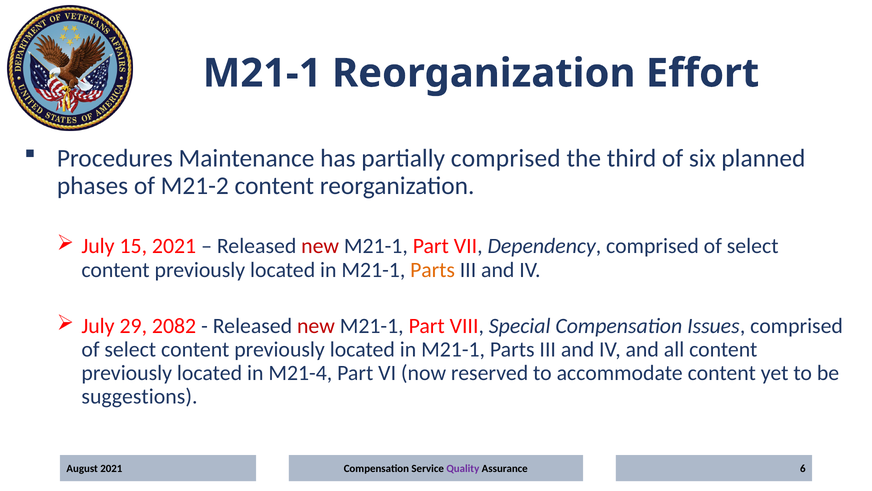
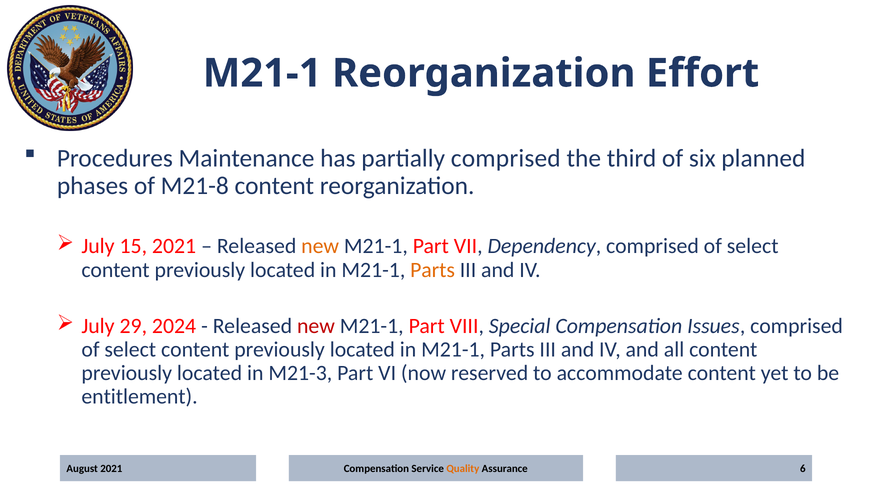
M21-2: M21-2 -> M21-8 (195, 185)
new colour: red -> orange (320, 246)
2082: 2082 -> 2024 (174, 326)
M21-4: M21-4 -> M21-3 (300, 373)
suggestions: suggestions -> entitlement (140, 396)
Quality colour: purple -> orange (463, 468)
